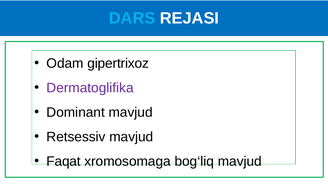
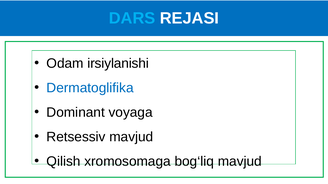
gipertrixoz: gipertrixoz -> irsiylanishi (118, 63)
Dermatoglifika colour: purple -> blue (90, 88)
Dominant mavjud: mavjud -> voyaga (131, 113)
Faqat: Faqat -> Qilish (63, 162)
